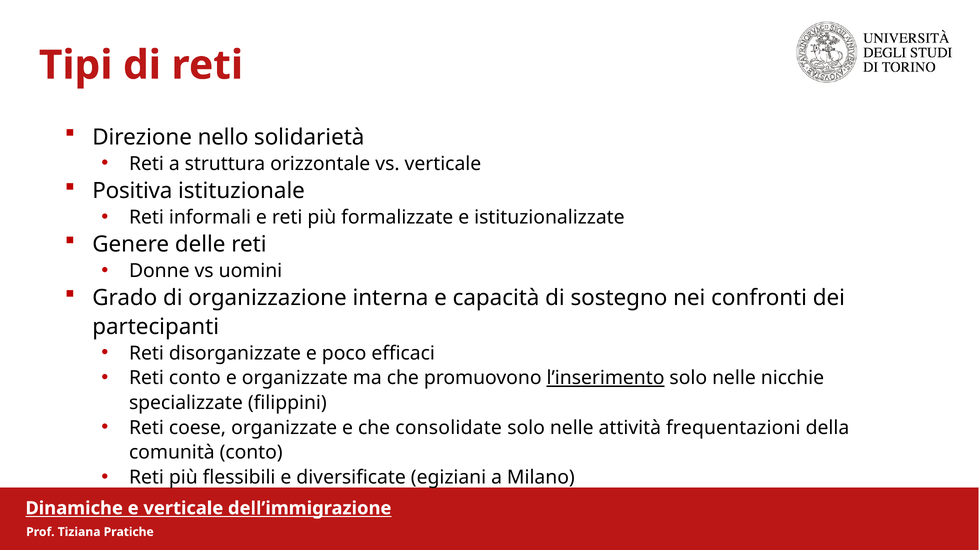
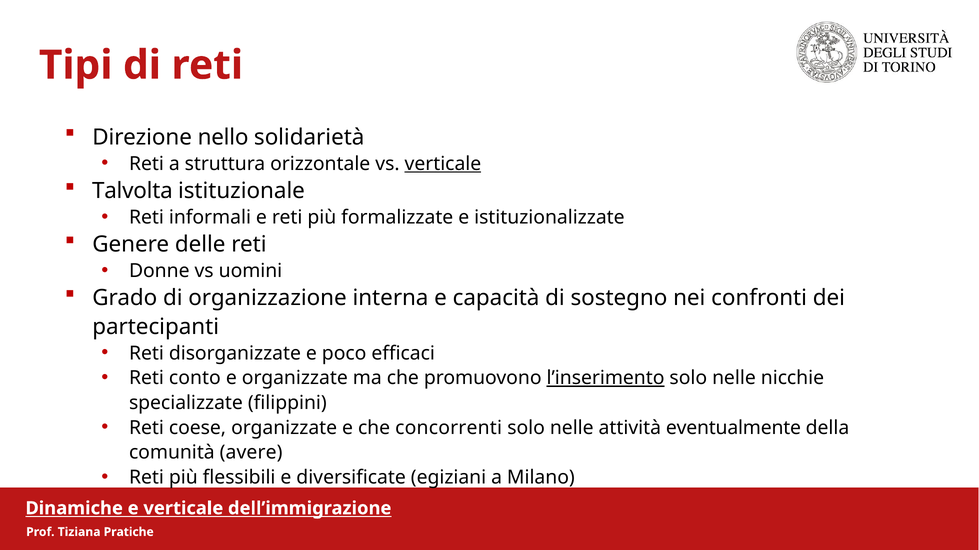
verticale underline: none -> present (443, 164)
Positiva: Positiva -> Talvolta (132, 191)
consolidate: consolidate -> concorrenti (449, 428)
frequentazioni: frequentazioni -> eventualmente (733, 428)
comunità conto: conto -> avere (251, 453)
